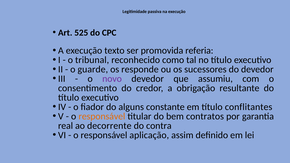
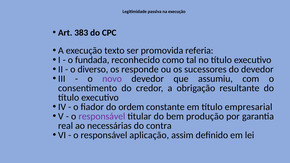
525: 525 -> 383 (81, 33)
tribunal: tribunal -> fundada (92, 60)
guarde: guarde -> diverso (93, 69)
alguns: alguns -> ordem (131, 107)
conflitantes: conflitantes -> empresarial (249, 107)
responsável colour: orange -> purple (102, 116)
contratos: contratos -> produção (205, 116)
decorrente: decorrente -> necessárias (109, 126)
